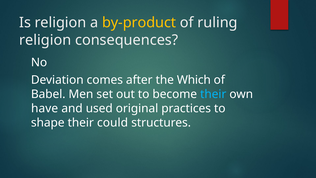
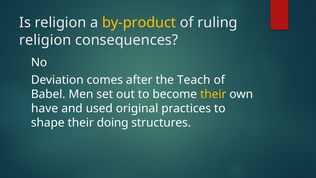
Which: Which -> Teach (194, 80)
their colour: light blue -> yellow (213, 94)
could: could -> doing (113, 123)
